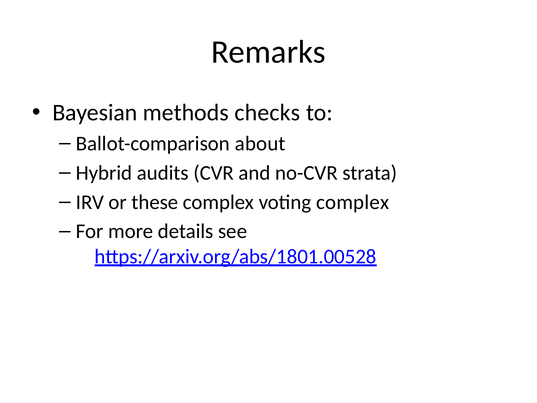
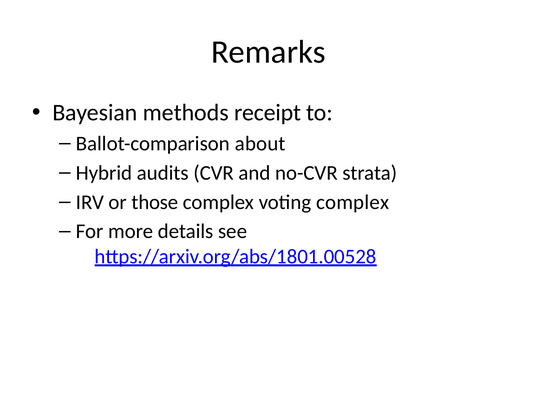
checks: checks -> receipt (268, 113)
these: these -> those (155, 202)
